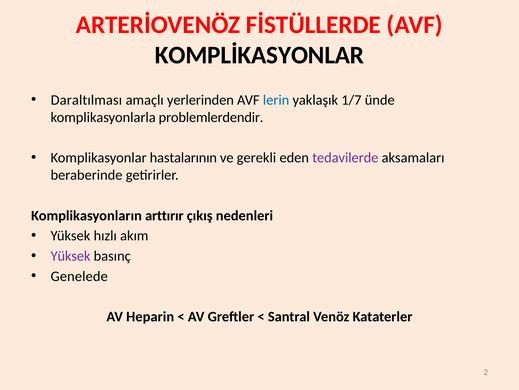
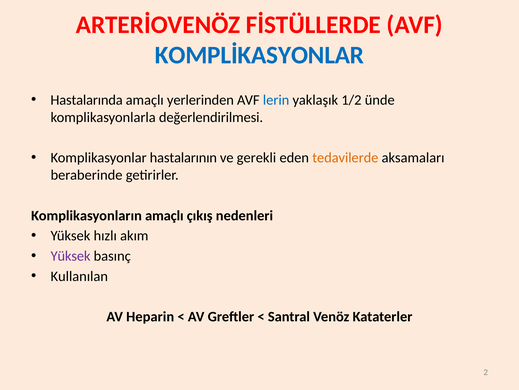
KOMPLİKASYONLAR colour: black -> blue (259, 55)
Daraltılması: Daraltılması -> Hastalarında (87, 100)
1/7: 1/7 -> 1/2 (351, 100)
problemlerdendir: problemlerdendir -> değerlendirilmesi (211, 117)
tedavilerde colour: purple -> orange (345, 158)
Komplikasyonların arttırır: arttırır -> amaçlı (164, 215)
Genelede: Genelede -> Kullanılan (79, 276)
